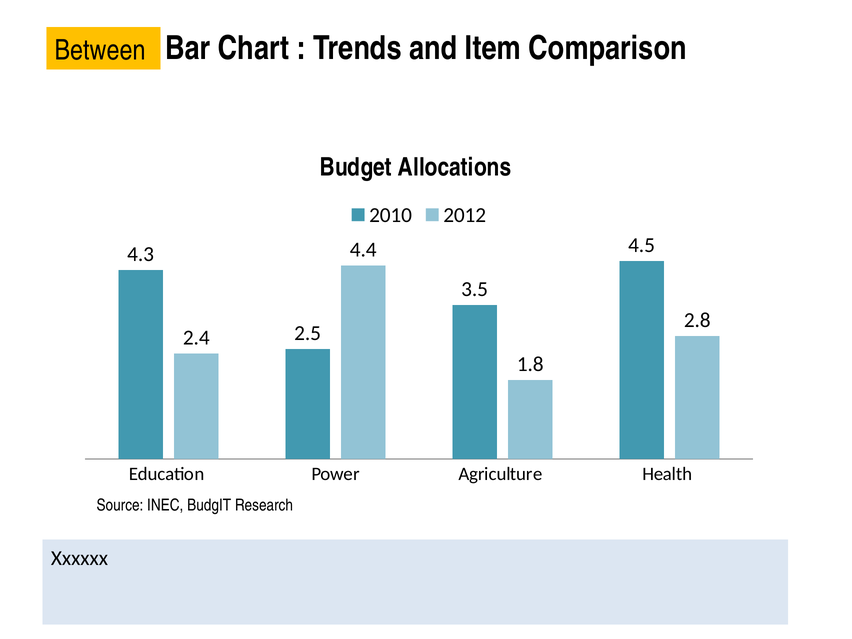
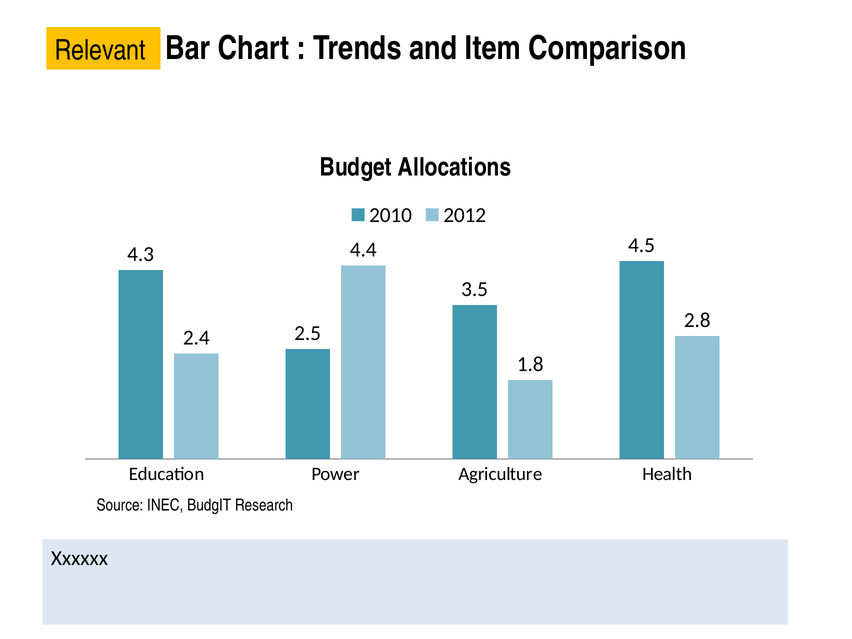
Between: Between -> Relevant (100, 50)
